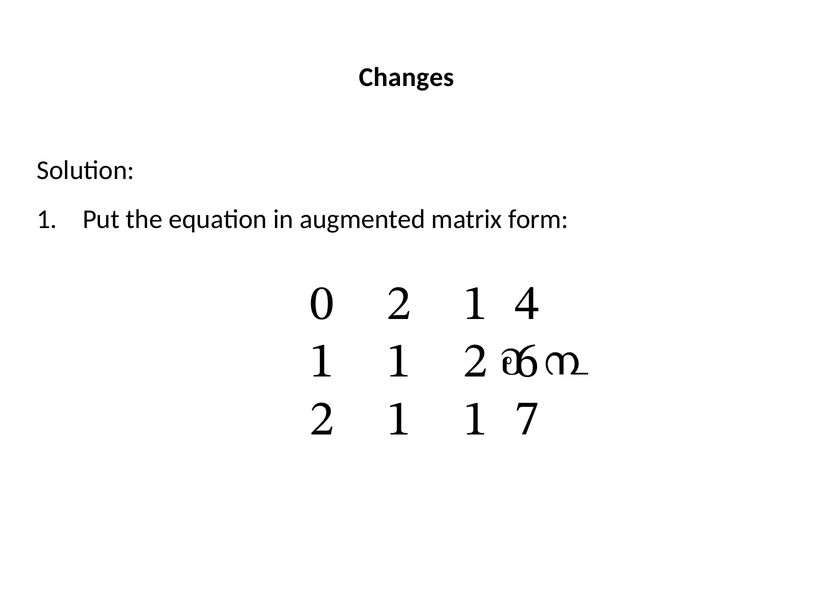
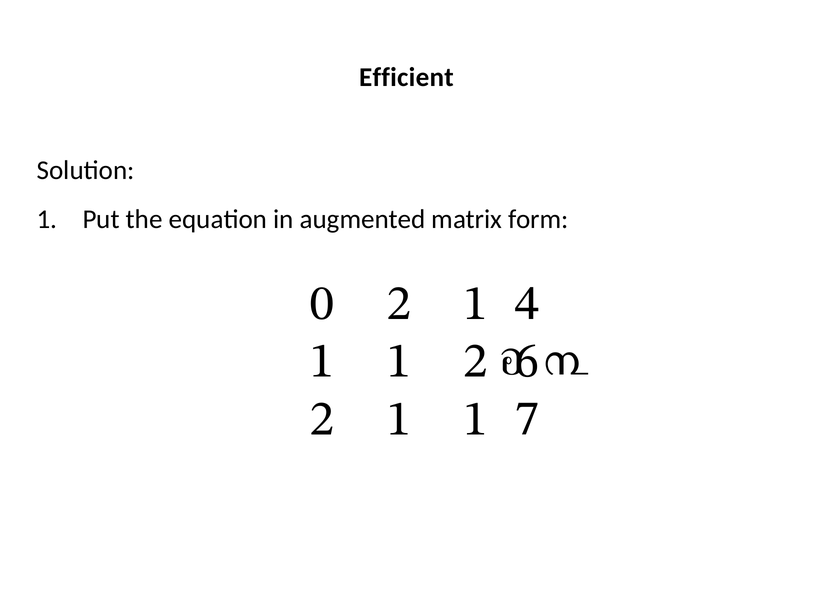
Changes: Changes -> Efficient (406, 77)
